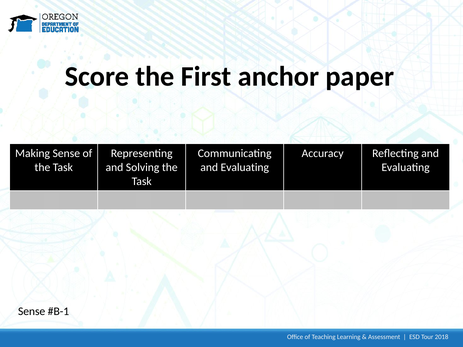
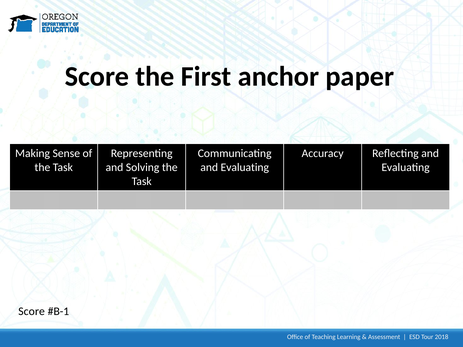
Sense: Sense -> Score (32, 312)
